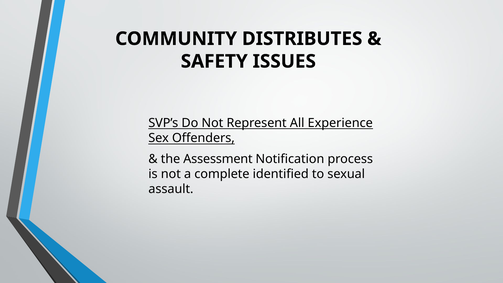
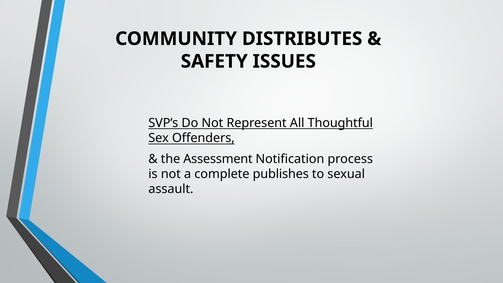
Experience: Experience -> Thoughtful (340, 123)
identified: identified -> publishes (281, 174)
